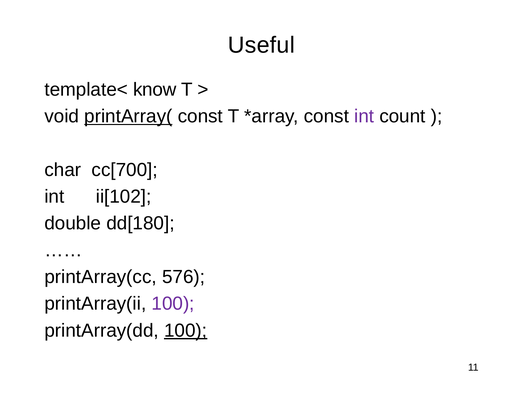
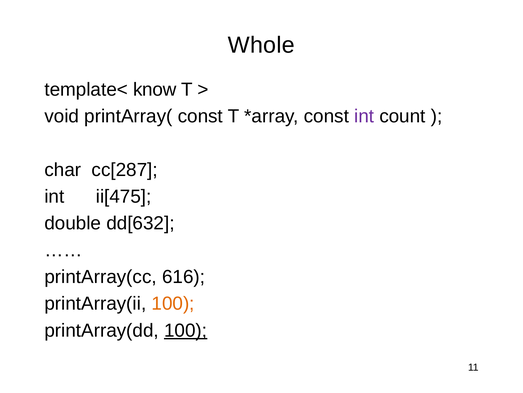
Useful: Useful -> Whole (261, 45)
printArray( underline: present -> none (128, 116)
cc[700: cc[700 -> cc[287 (125, 170)
ii[102: ii[102 -> ii[475 (124, 196)
dd[180: dd[180 -> dd[632 (140, 223)
576: 576 -> 616 (184, 276)
100 colour: purple -> orange (173, 303)
